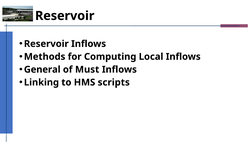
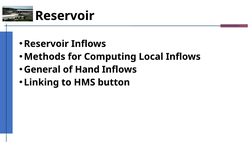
Must: Must -> Hand (87, 69)
scripts: scripts -> button (114, 82)
